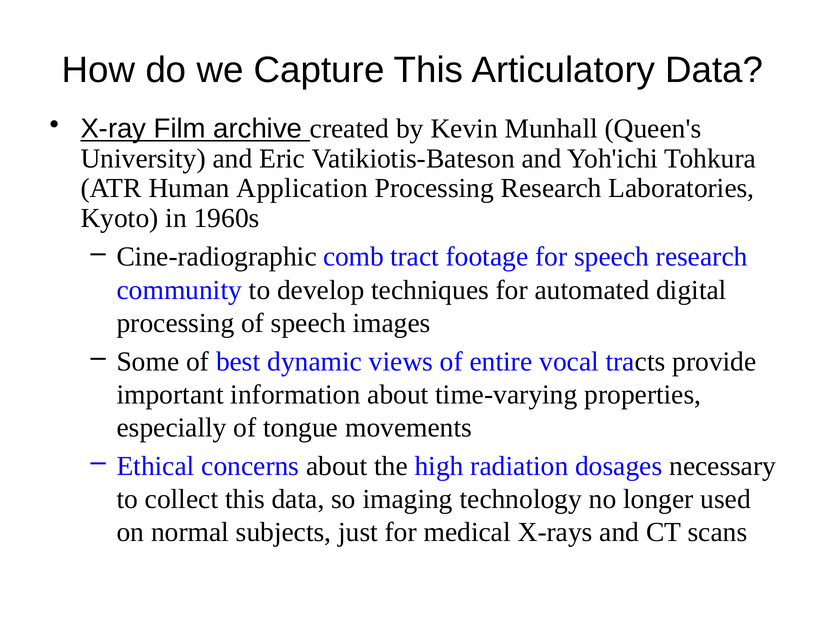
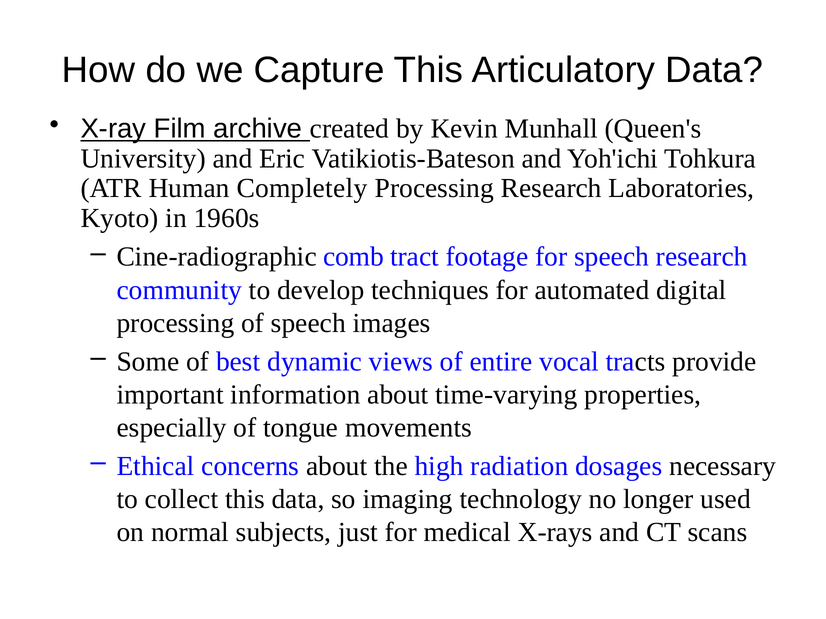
Application: Application -> Completely (302, 188)
